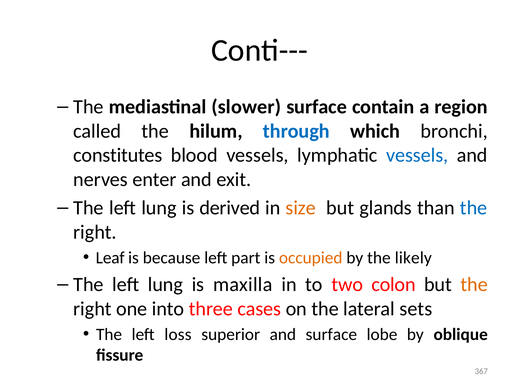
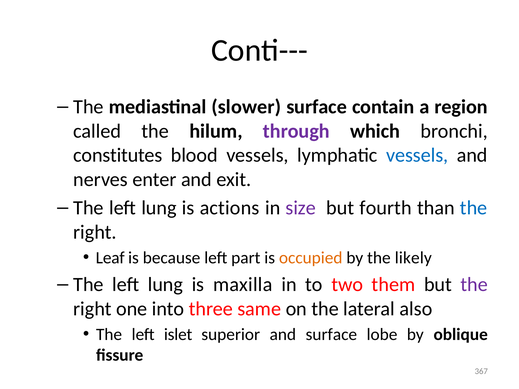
through colour: blue -> purple (296, 131)
derived: derived -> actions (230, 208)
size colour: orange -> purple (301, 208)
glands: glands -> fourth (386, 208)
colon: colon -> them (393, 285)
the colour: orange -> purple (474, 285)
cases: cases -> same (259, 309)
sets: sets -> also (416, 309)
loss: loss -> islet (178, 335)
